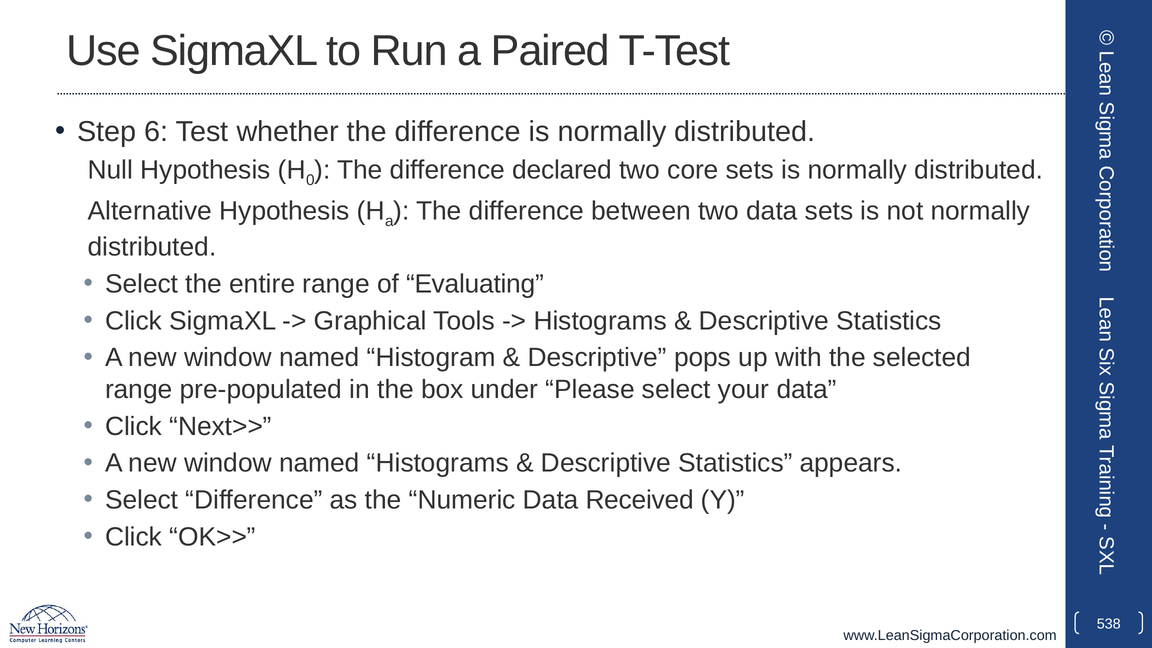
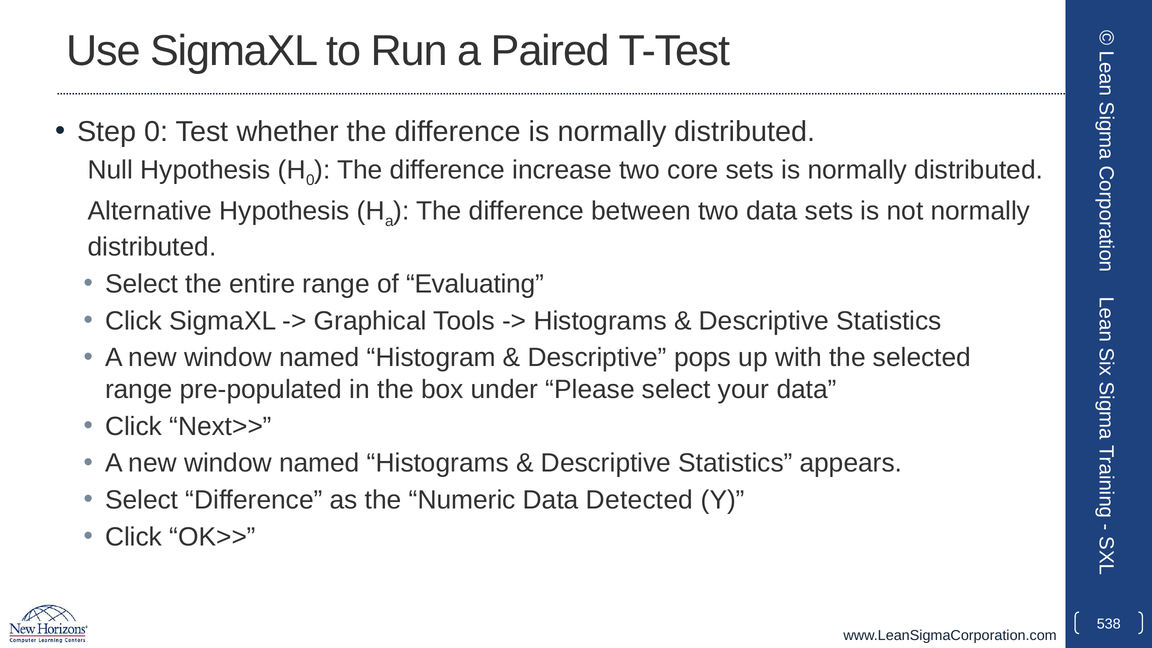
Step 6: 6 -> 0 (156, 132)
declared: declared -> increase (562, 170)
Received: Received -> Detected (639, 500)
